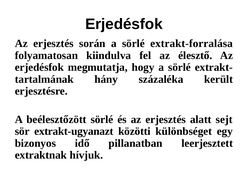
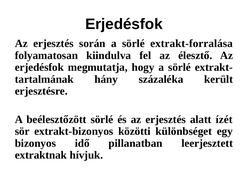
sejt: sejt -> ízét (224, 119)
extrakt-ugyanazt: extrakt-ugyanazt -> extrakt-bizonyos (74, 131)
